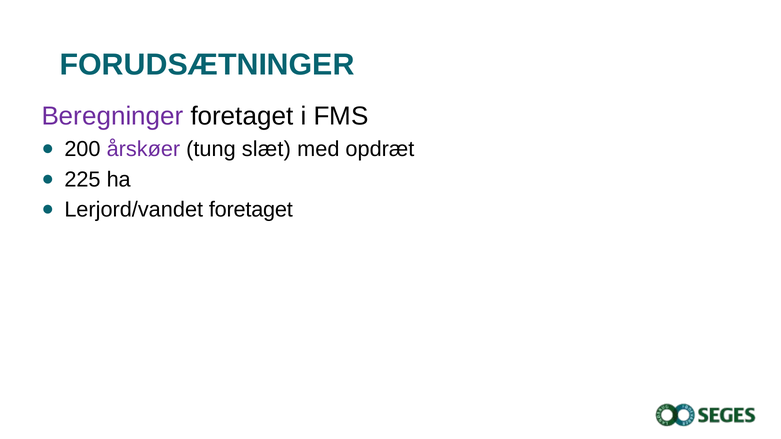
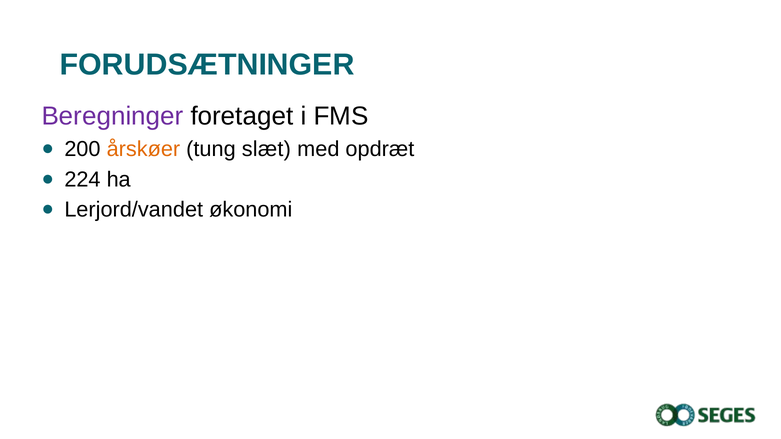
årskøer colour: purple -> orange (143, 149)
225: 225 -> 224 (82, 180)
Lerjord/vandet foretaget: foretaget -> økonomi (251, 210)
